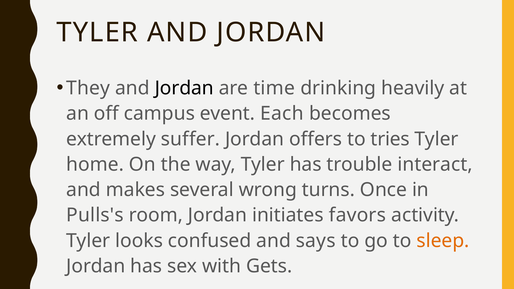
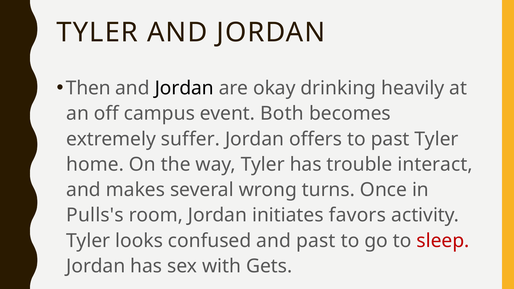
They: They -> Then (88, 88)
time: time -> okay (274, 88)
Each: Each -> Both (282, 114)
to tries: tries -> past (390, 139)
and says: says -> past (316, 241)
sleep colour: orange -> red (443, 241)
